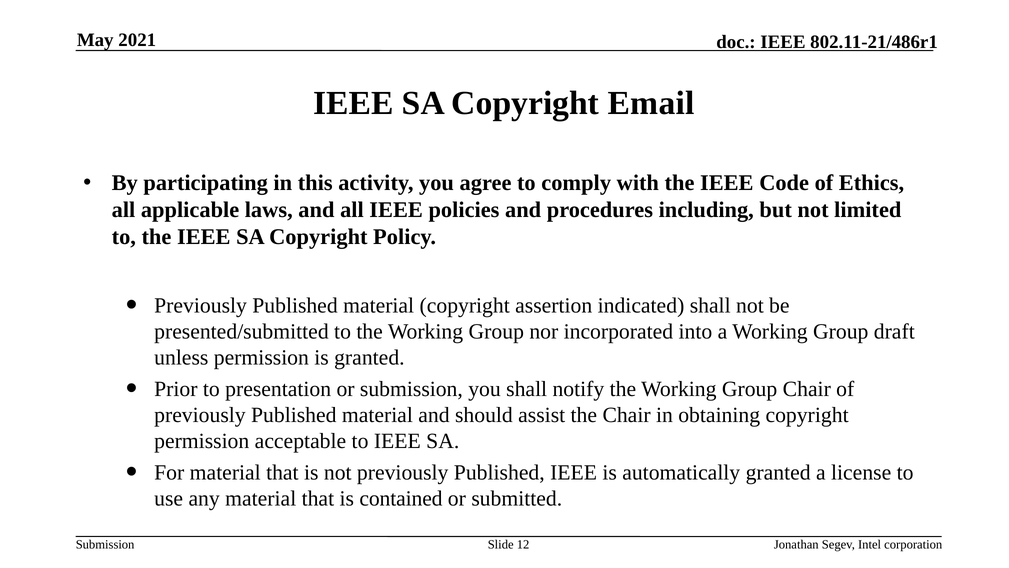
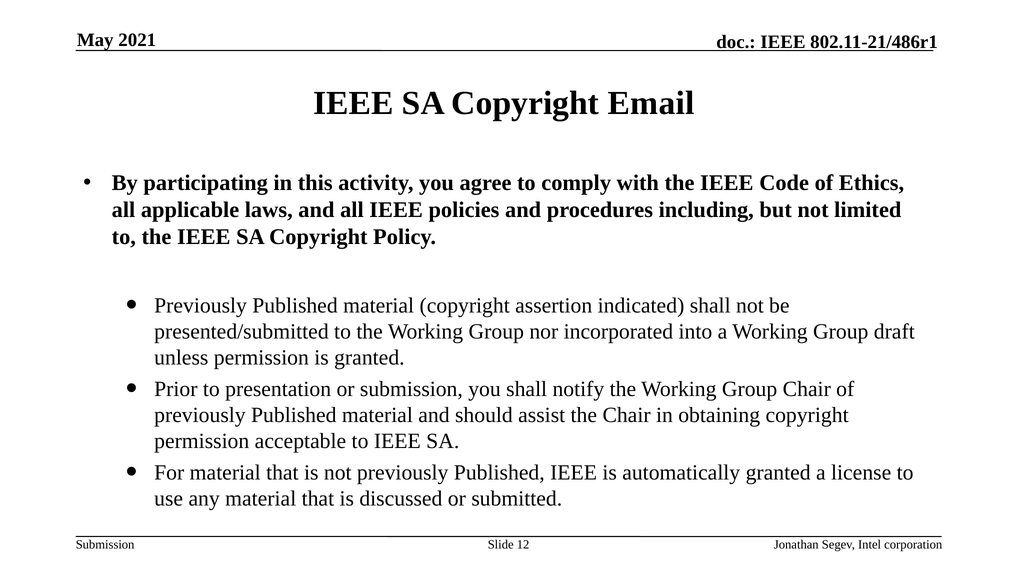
contained: contained -> discussed (401, 498)
